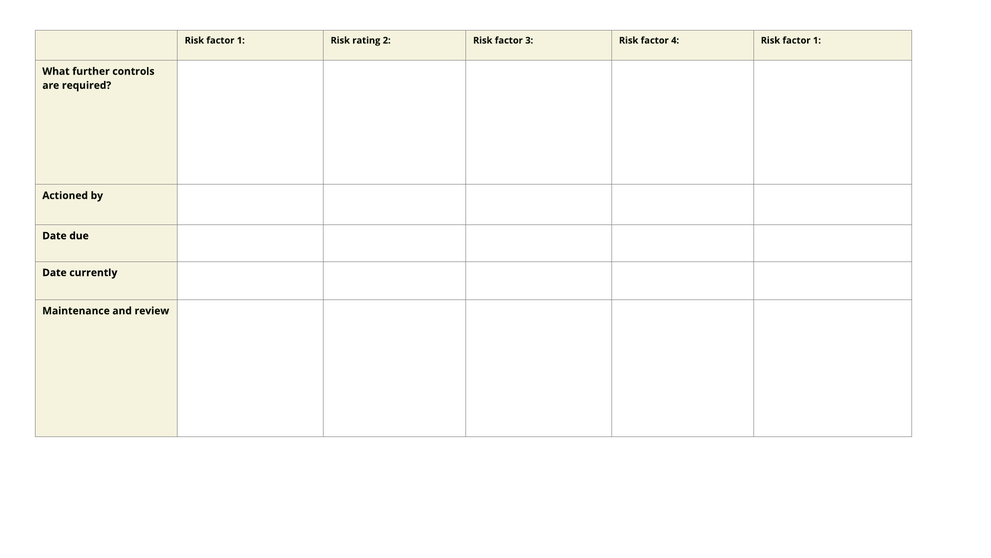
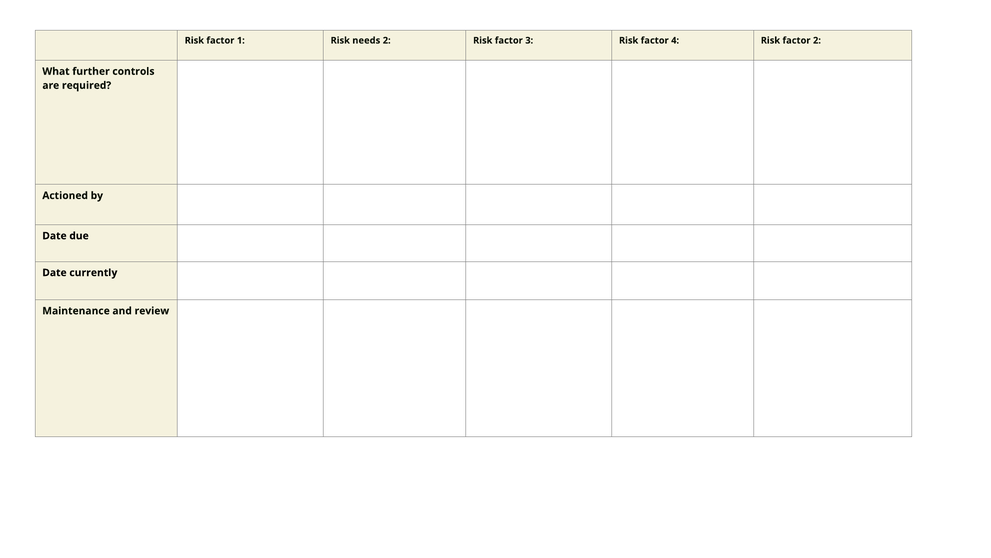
rating: rating -> needs (366, 40)
4 Risk factor 1: 1 -> 2 (817, 40)
